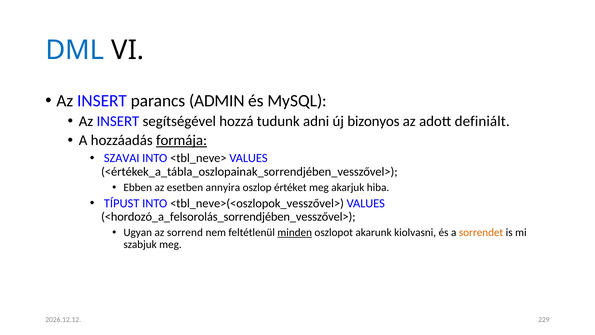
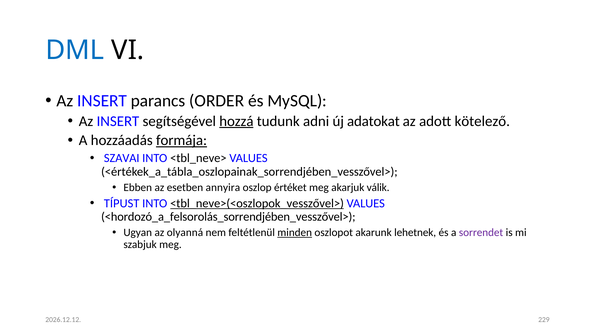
ADMIN: ADMIN -> ORDER (217, 101)
hozzá underline: none -> present (236, 121)
bizonyos: bizonyos -> adatokat (373, 121)
definiált: definiált -> kötelező (482, 121)
hiba: hiba -> válik (378, 187)
<tbl_neve>(<oszlopok_vesszővel> underline: none -> present (257, 203)
sorrend: sorrend -> olyanná (185, 232)
kiolvasni: kiolvasni -> lehetnek (415, 232)
sorrendet colour: orange -> purple (481, 232)
